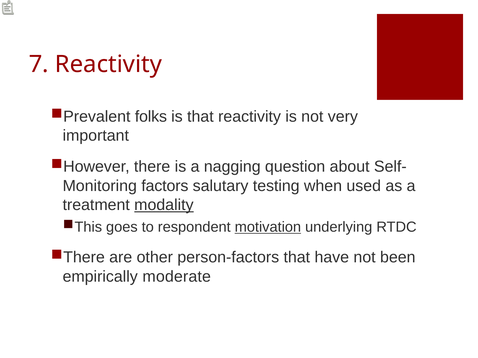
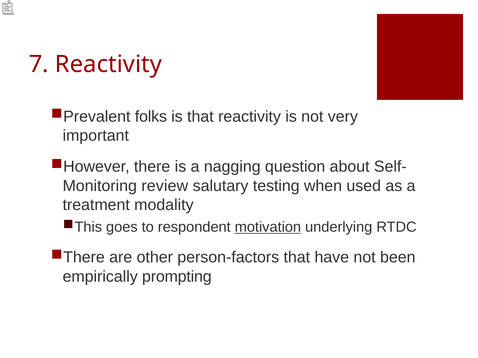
factors: factors -> review (165, 186)
modality underline: present -> none (164, 205)
moderate: moderate -> prompting (177, 277)
